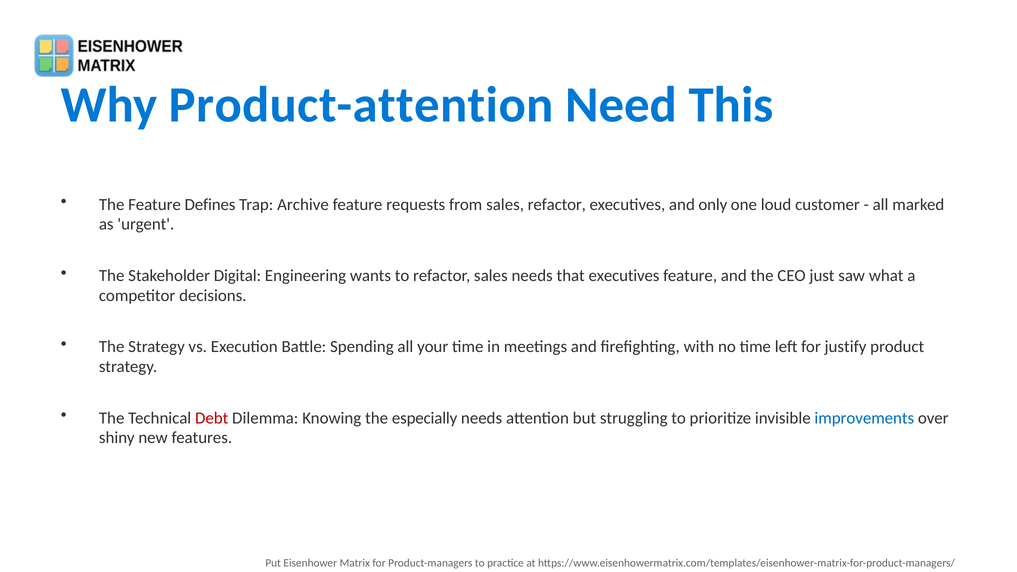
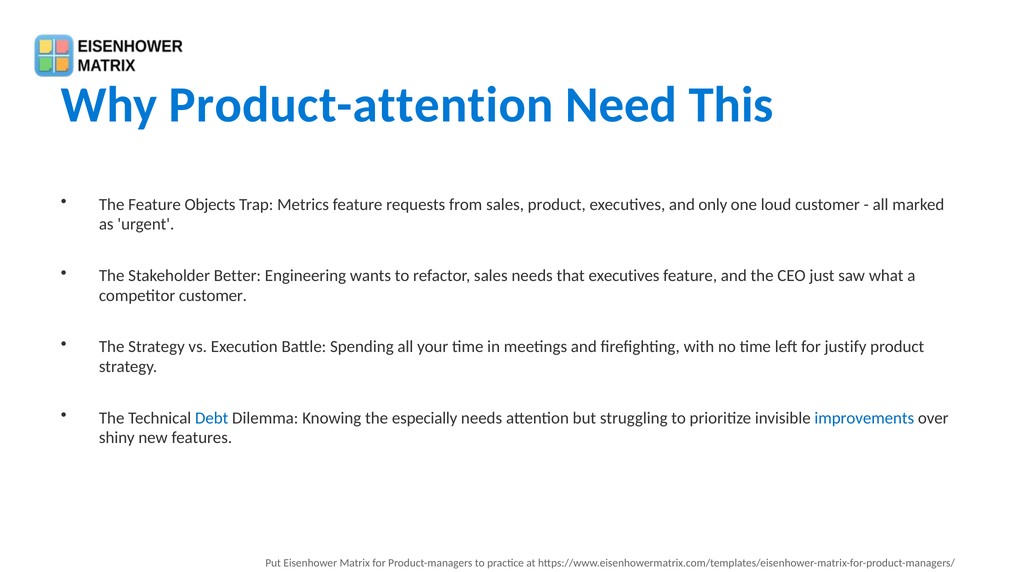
Defines: Defines -> Objects (210, 205)
Archive: Archive -> Metrics (303, 205)
sales refactor: refactor -> product (557, 205)
Digital: Digital -> Better (237, 276)
competitor decisions: decisions -> customer (213, 296)
Debt colour: red -> blue (212, 418)
